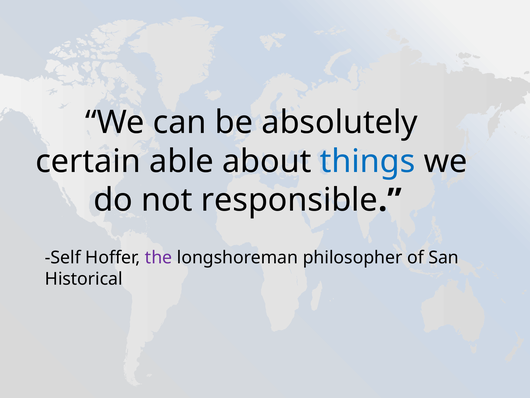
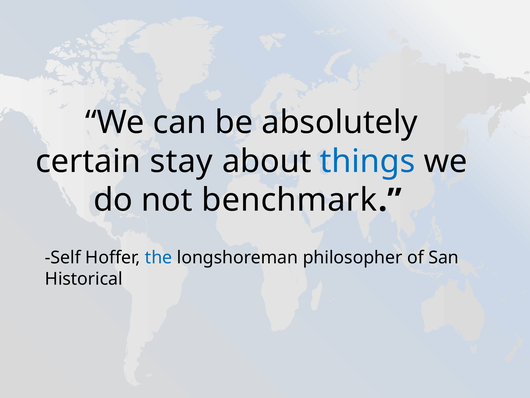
able: able -> stay (181, 161)
responsible: responsible -> benchmark (289, 200)
the colour: purple -> blue (159, 257)
